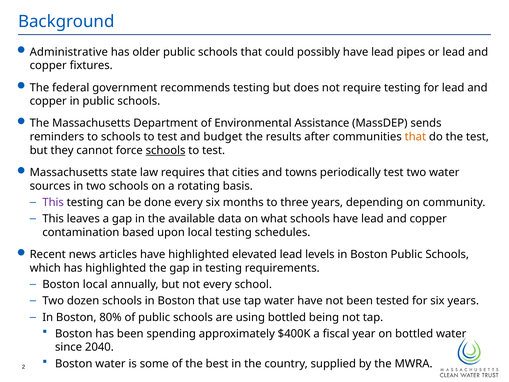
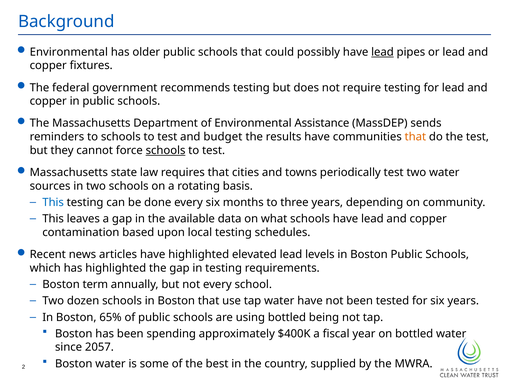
Administrative: Administrative -> Environmental (69, 52)
lead underline: none -> present (382, 52)
results after: after -> have (317, 137)
This colour: purple -> blue (53, 202)
Boston local: local -> term (95, 284)
80%: 80% -> 65% (110, 317)
2040: 2040 -> 2057 (99, 347)
